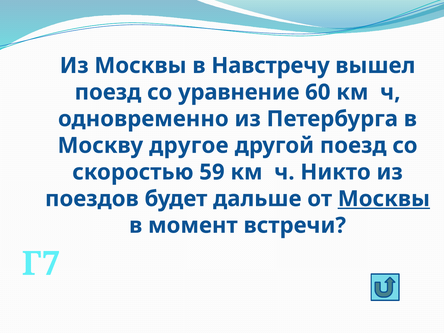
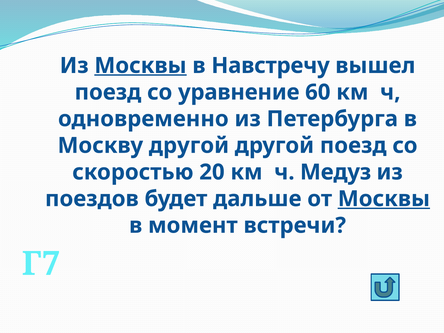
Москвы underline: none -> present (140, 66)
Москву другое: другое -> другой (189, 146)
59: 59 -> 20 (212, 172)
Никто: Никто -> Медуз (336, 172)
